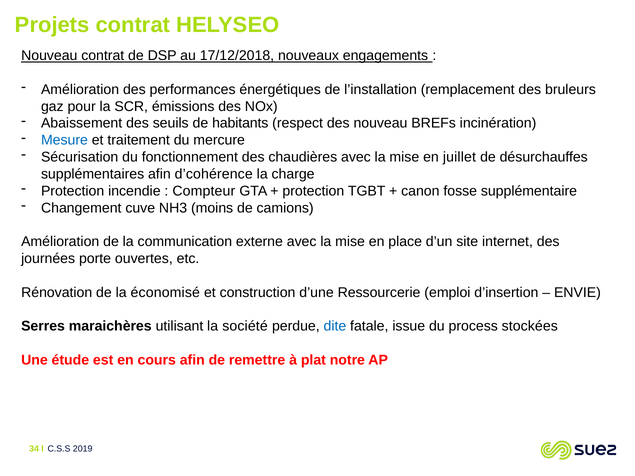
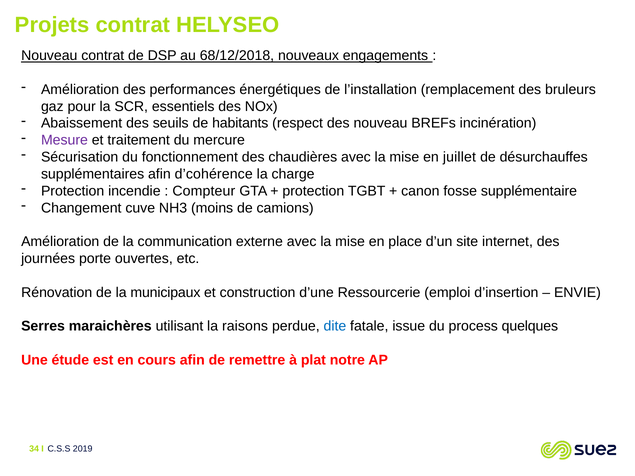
17/12/2018: 17/12/2018 -> 68/12/2018 (237, 56)
émissions: émissions -> essentiels (183, 106)
Mesure colour: blue -> purple (64, 140)
économisé: économisé -> municipaux (165, 293)
société: société -> raisons (245, 326)
stockées: stockées -> quelques (530, 326)
